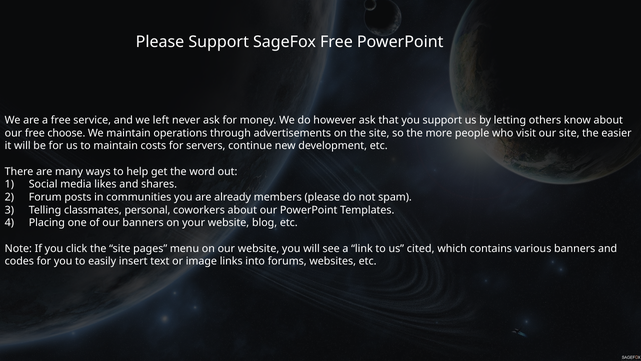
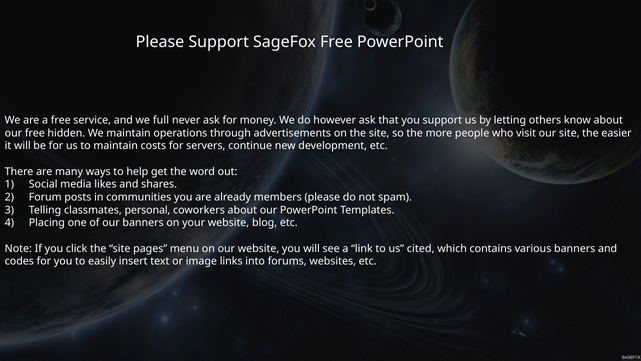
left: left -> full (161, 120)
choose: choose -> hidden (66, 133)
